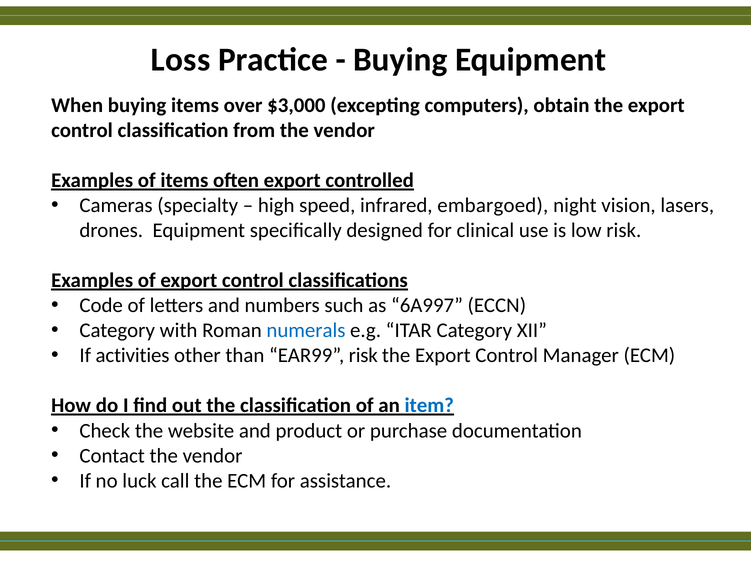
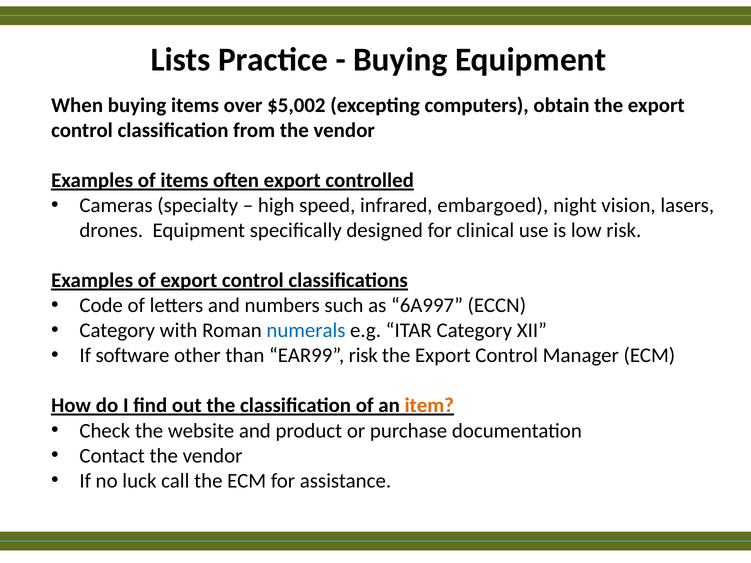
Loss: Loss -> Lists (181, 60)
$3,000: $3,000 -> $5,002 (296, 105)
activities: activities -> software (133, 356)
item colour: blue -> orange (429, 406)
